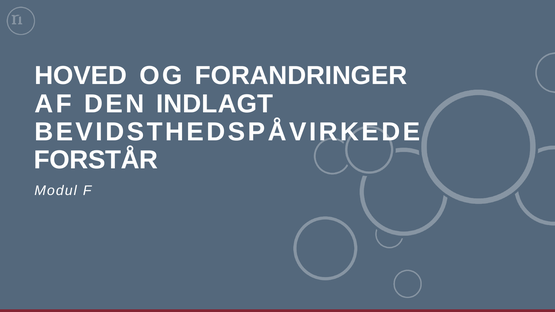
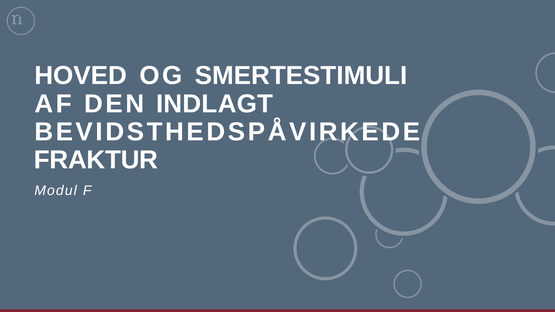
FORANDRINGER: FORANDRINGER -> SMERTESTIMULI (301, 76)
FORSTÅR: FORSTÅR -> FRAKTUR (96, 160)
